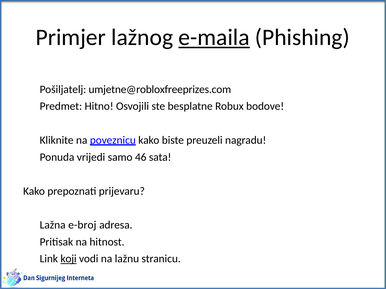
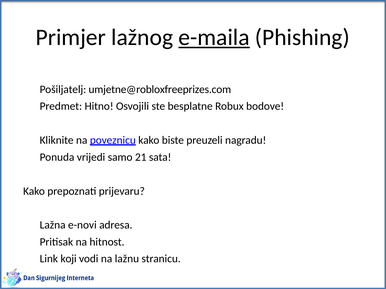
46: 46 -> 21 (141, 158)
e-broj: e-broj -> e-novi (82, 225)
koji underline: present -> none (69, 259)
